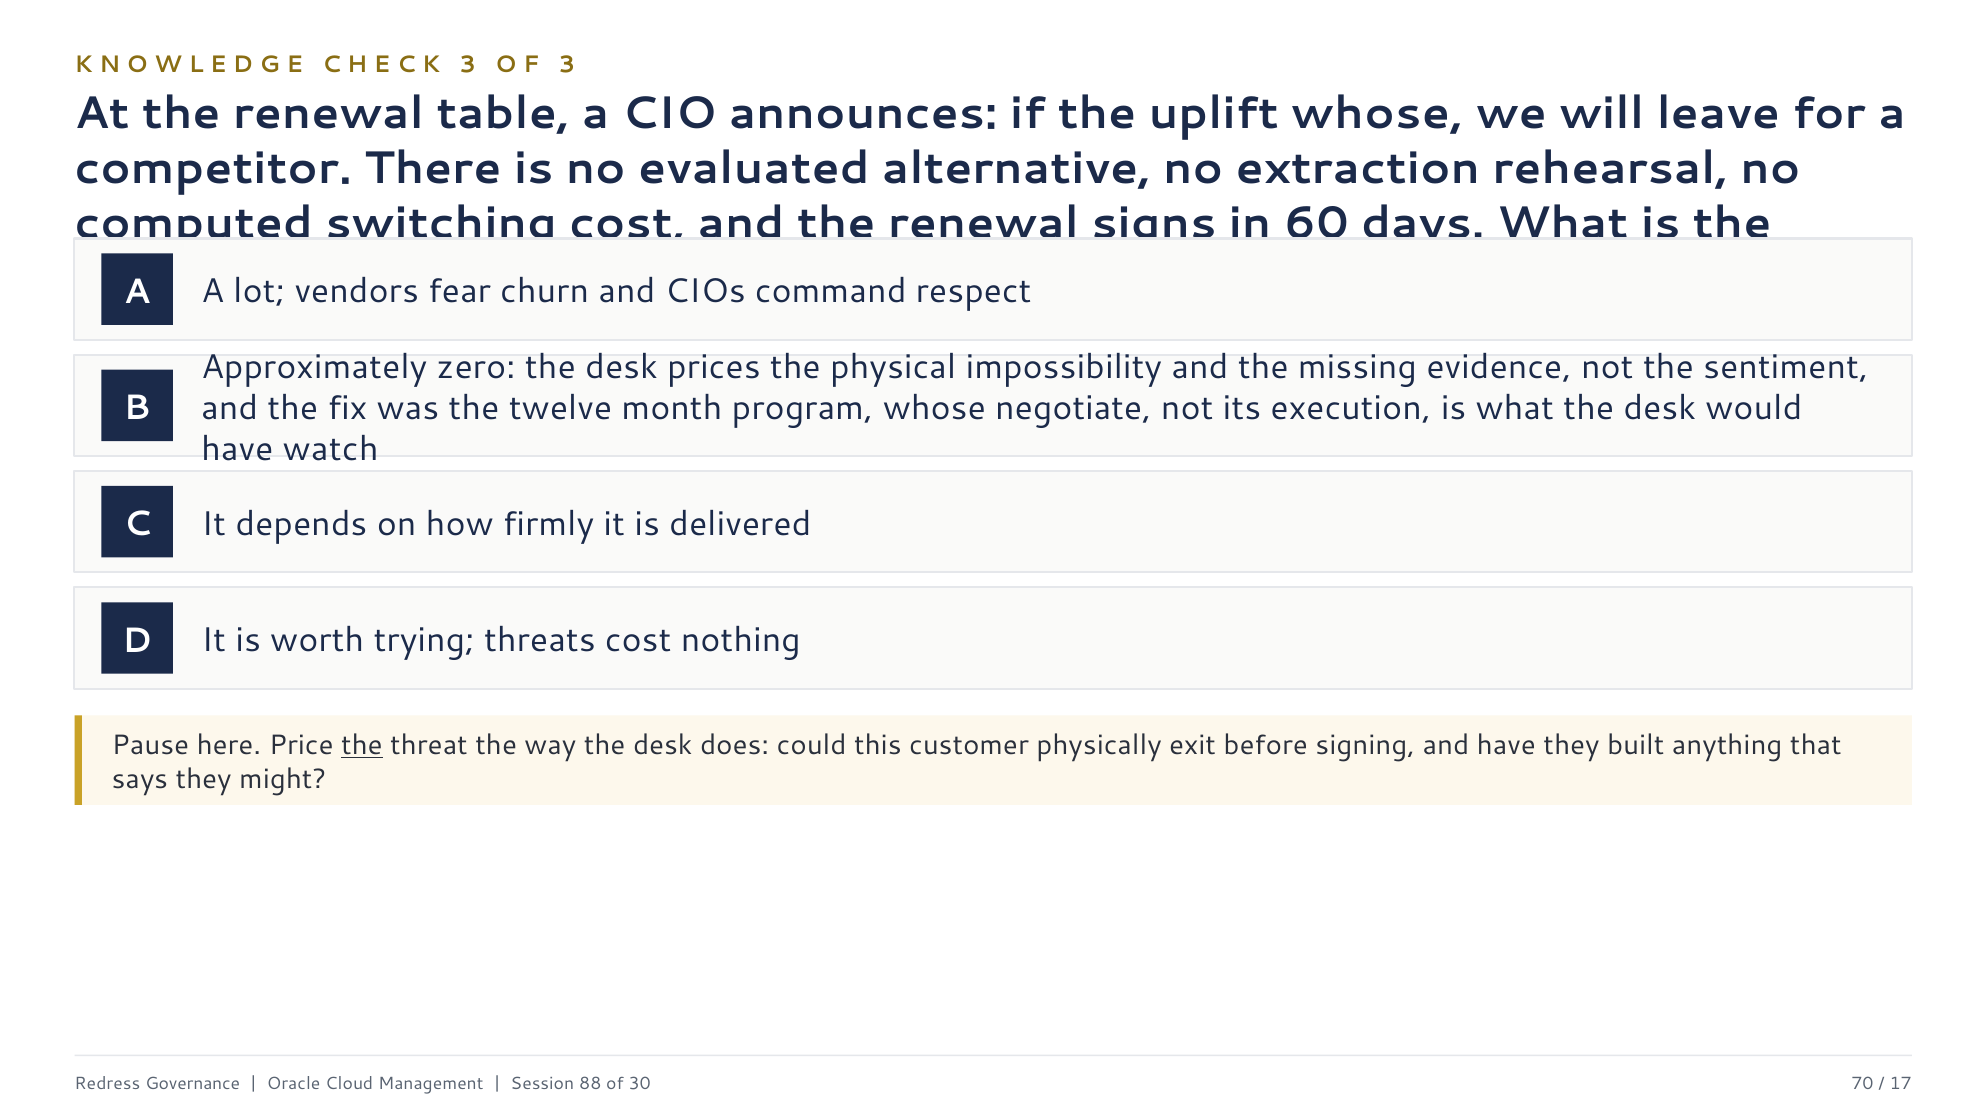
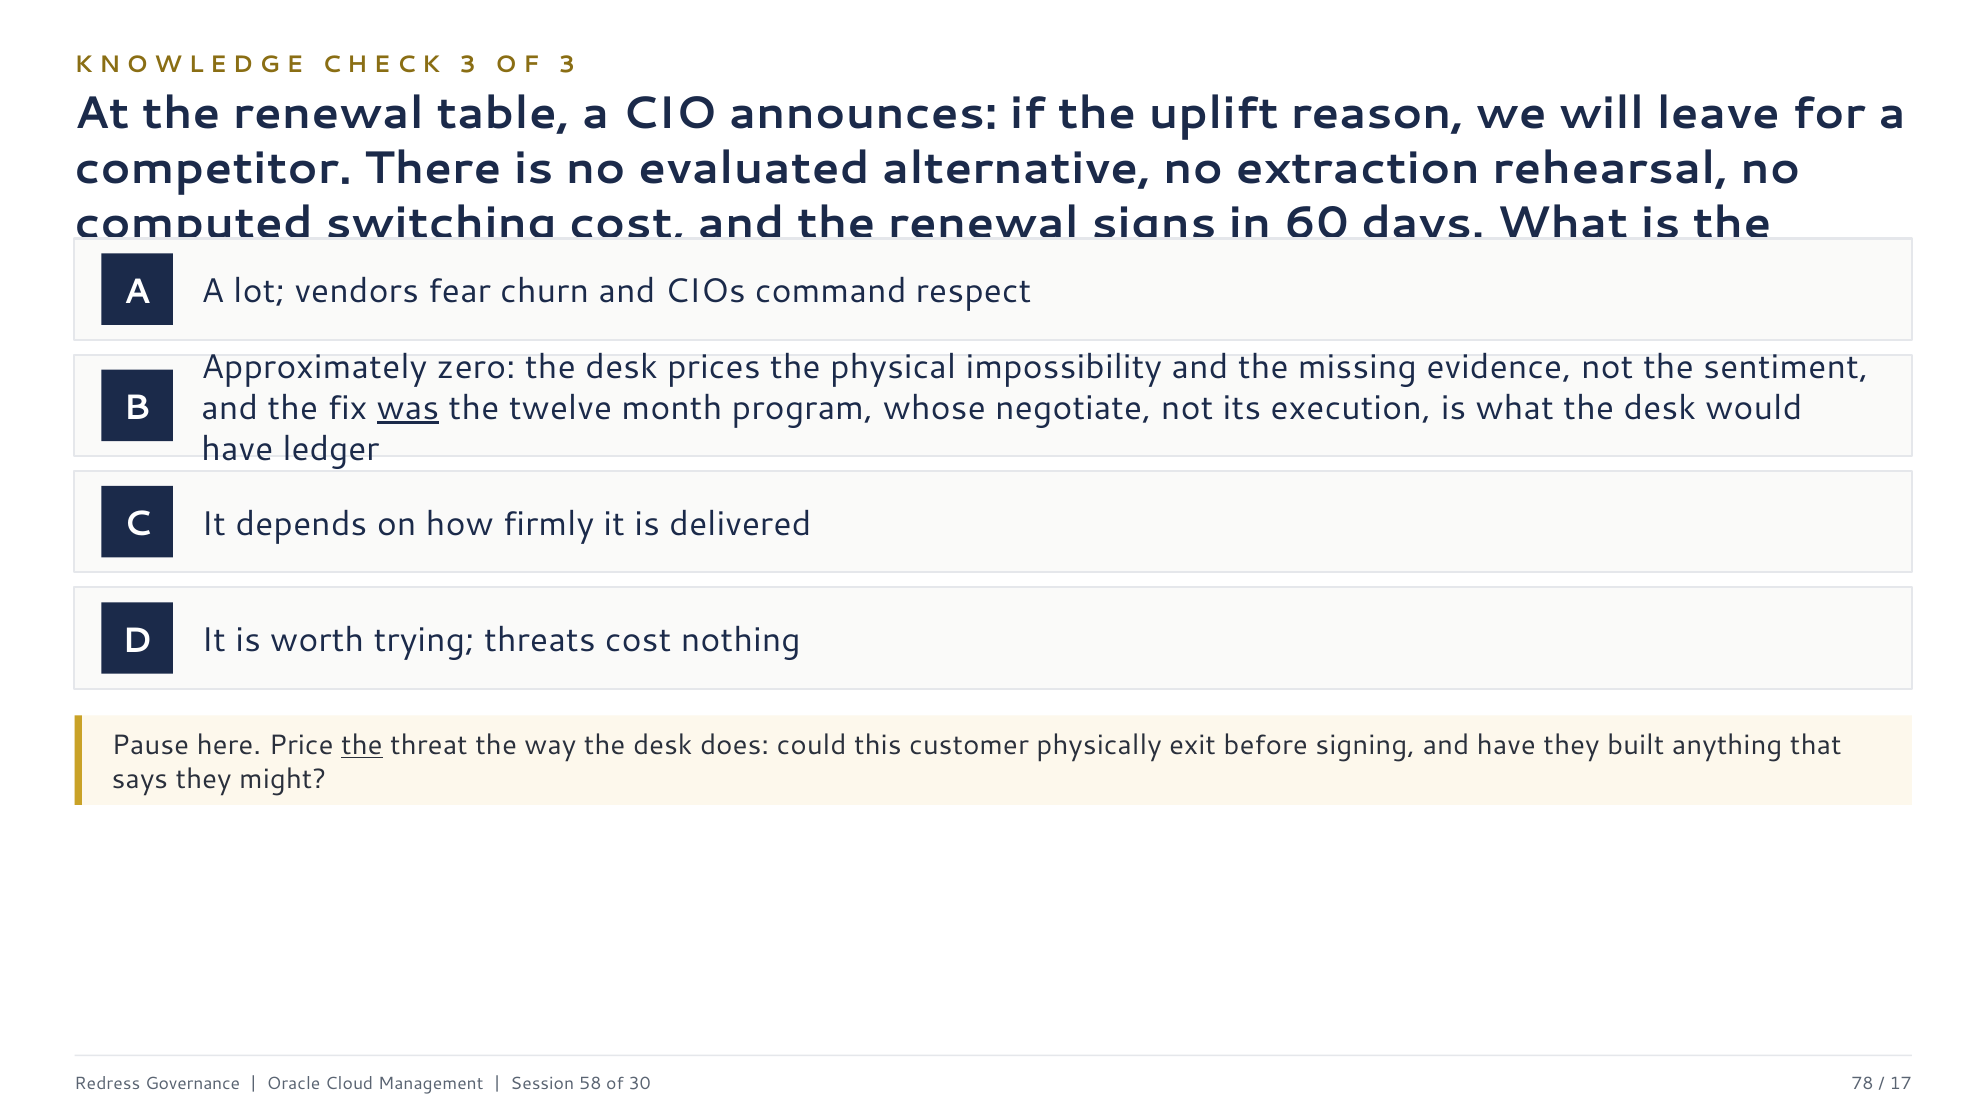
uplift whose: whose -> reason (1377, 114)
was underline: none -> present (408, 408)
watch: watch -> ledger (331, 449)
88: 88 -> 58 (590, 1083)
70: 70 -> 78 (1862, 1083)
